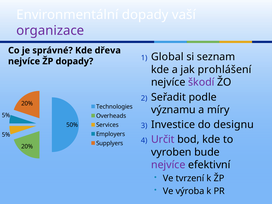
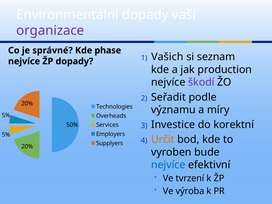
dřeva: dřeva -> phase (108, 50)
Global: Global -> Vašich (167, 57)
prohlášení: prohlášení -> production (225, 70)
designu: designu -> korektní (234, 125)
Určit colour: purple -> orange (163, 139)
nejvíce colour: purple -> blue (168, 165)
